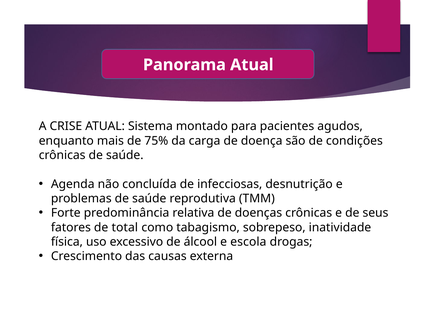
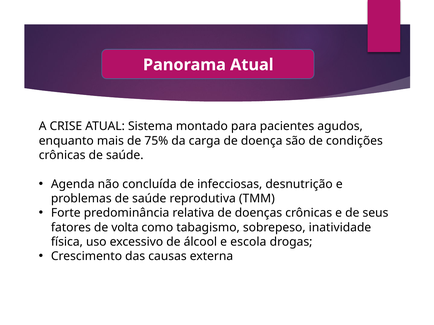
total: total -> volta (125, 228)
